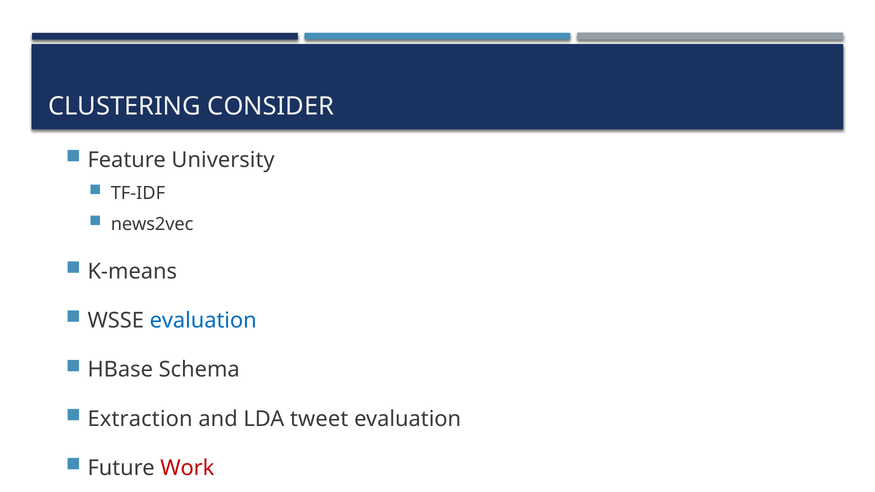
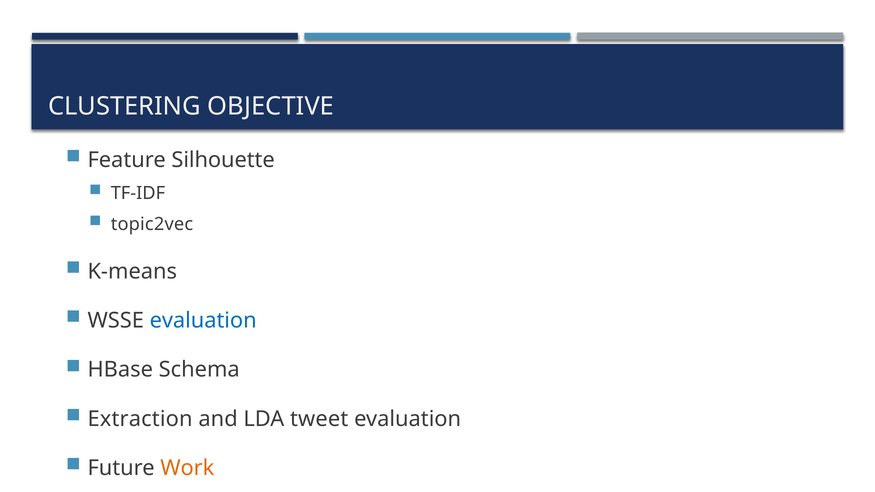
CONSIDER: CONSIDER -> OBJECTIVE (271, 106)
University: University -> Silhouette (223, 160)
news2vec: news2vec -> topic2vec (152, 224)
Work colour: red -> orange (187, 468)
